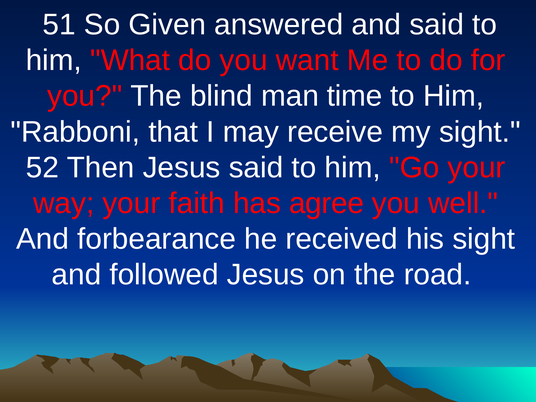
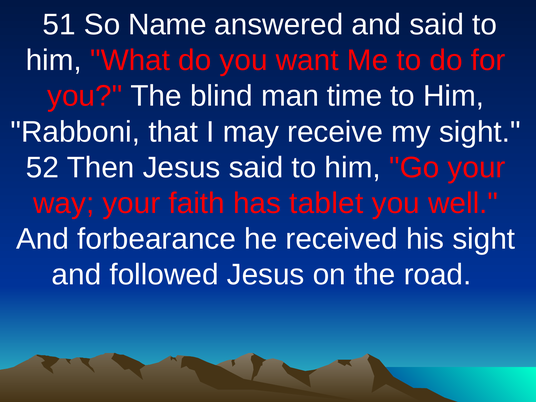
Given: Given -> Name (167, 25)
agree: agree -> tablet (326, 203)
